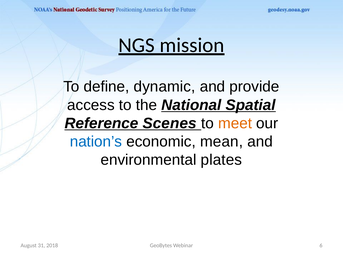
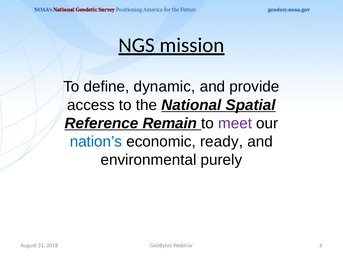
Scenes: Scenes -> Remain (170, 123)
meet colour: orange -> purple (235, 123)
mean: mean -> ready (222, 142)
plates: plates -> purely (221, 160)
